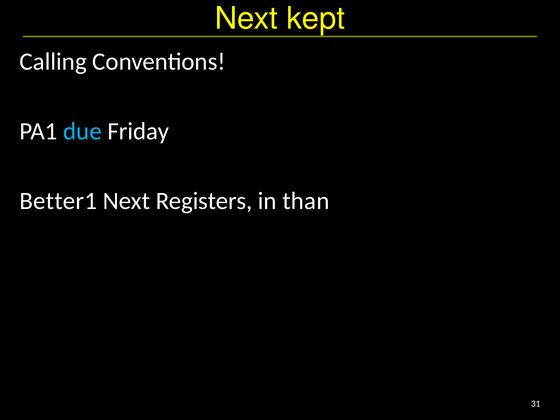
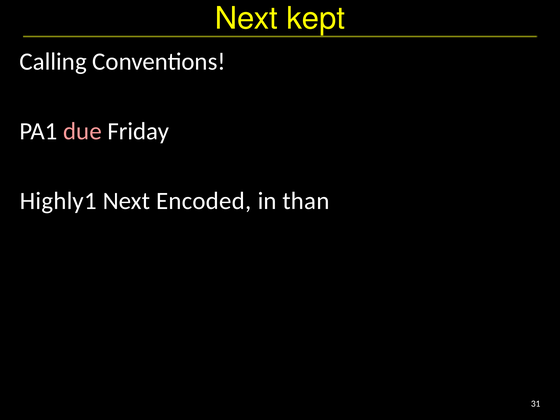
due colour: light blue -> pink (83, 131)
Better1: Better1 -> Highly1 (58, 201)
Registers: Registers -> Encoded (204, 201)
